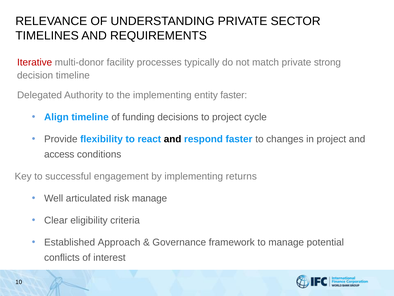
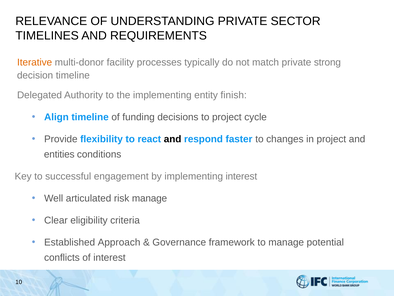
Iterative colour: red -> orange (35, 62)
entity faster: faster -> finish (234, 95)
access: access -> entities (59, 154)
implementing returns: returns -> interest (241, 176)
